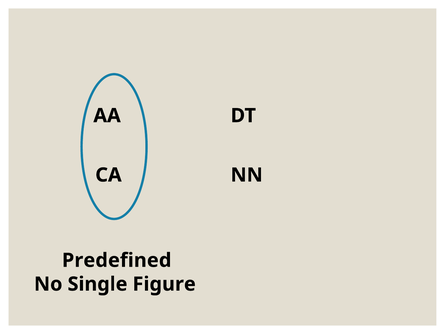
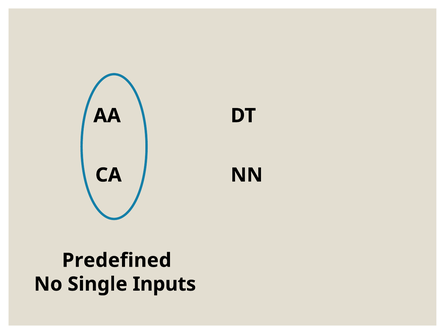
Figure: Figure -> Inputs (164, 284)
